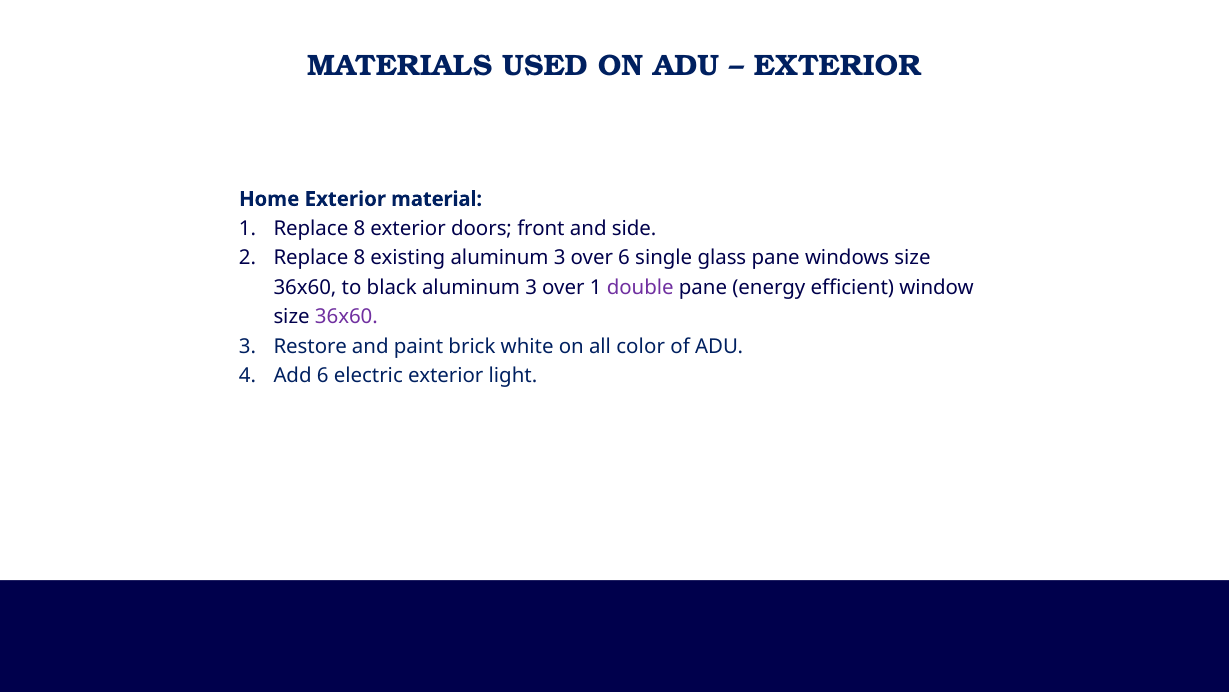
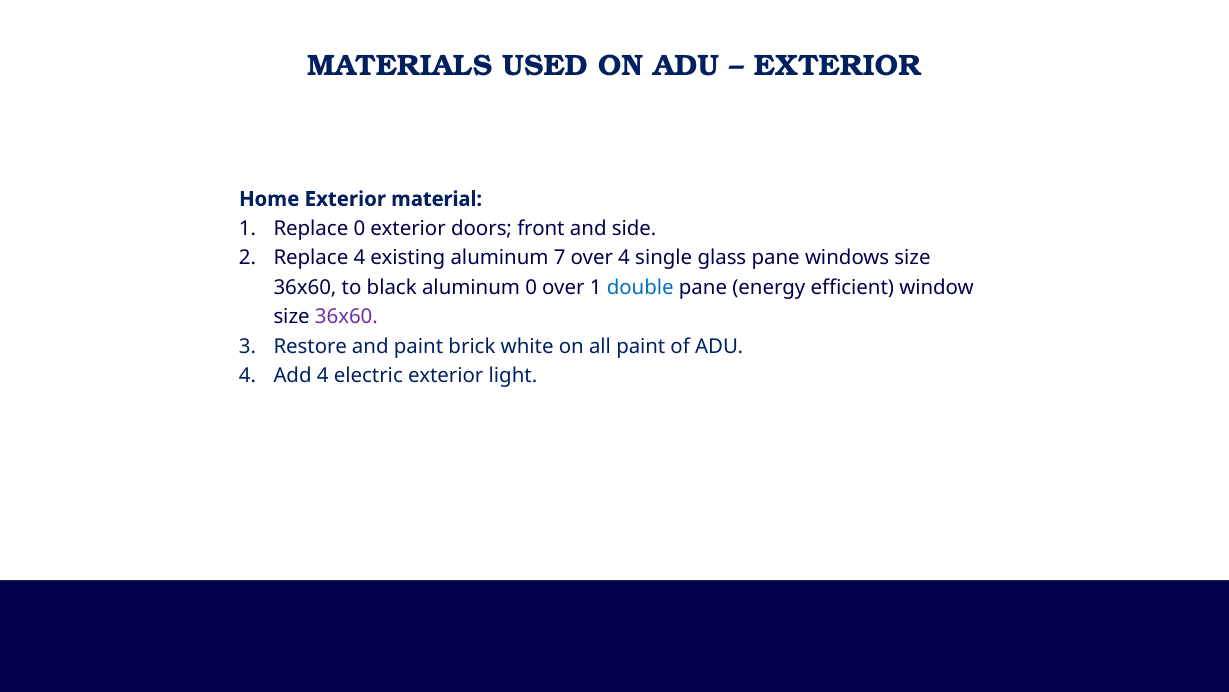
1 Replace 8: 8 -> 0 (359, 228)
2 Replace 8: 8 -> 4 (359, 258)
existing aluminum 3: 3 -> 7 (560, 258)
over 6: 6 -> 4 (624, 258)
black aluminum 3: 3 -> 0 (531, 287)
double colour: purple -> blue (640, 287)
all color: color -> paint (641, 346)
Add 6: 6 -> 4 (323, 376)
